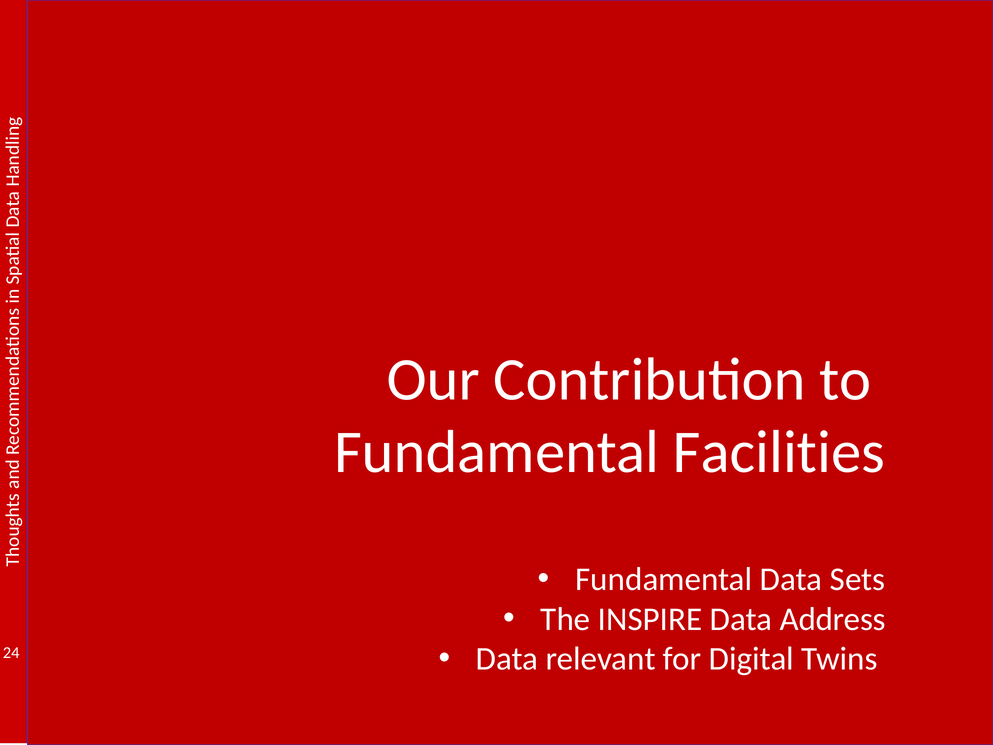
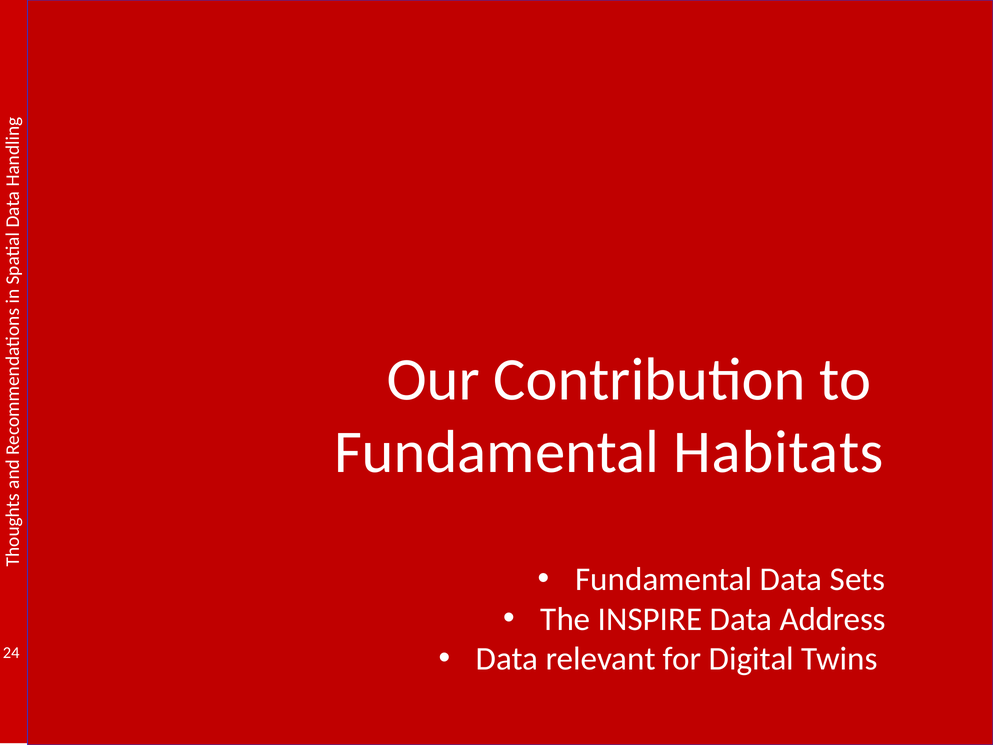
Facilities: Facilities -> Habitats (779, 452)
